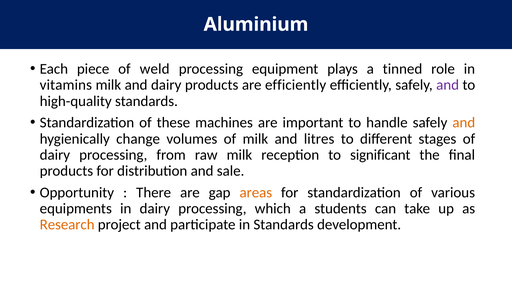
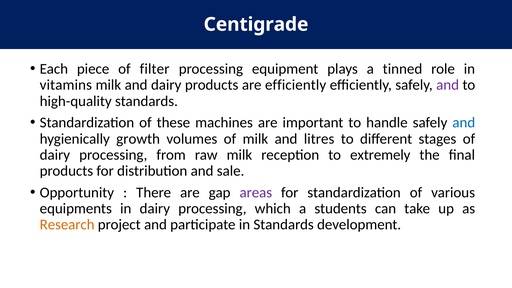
Aluminium: Aluminium -> Centigrade (256, 24)
weld: weld -> filter (155, 69)
and colour: orange -> blue (464, 123)
change: change -> growth (138, 139)
significant: significant -> extremely (380, 155)
areas colour: orange -> purple (256, 192)
